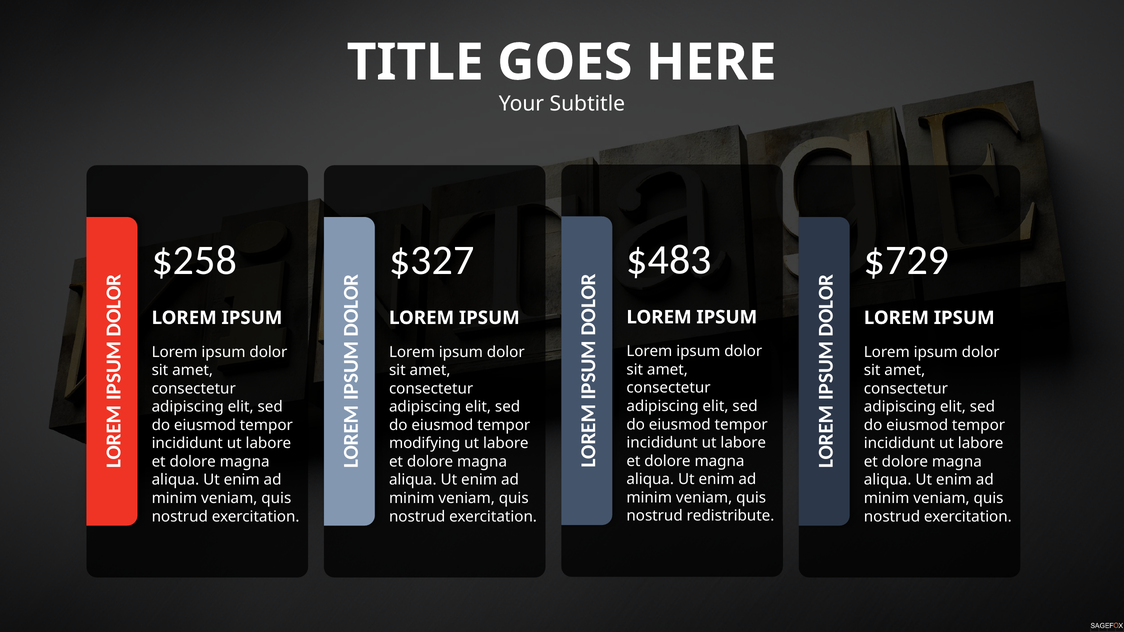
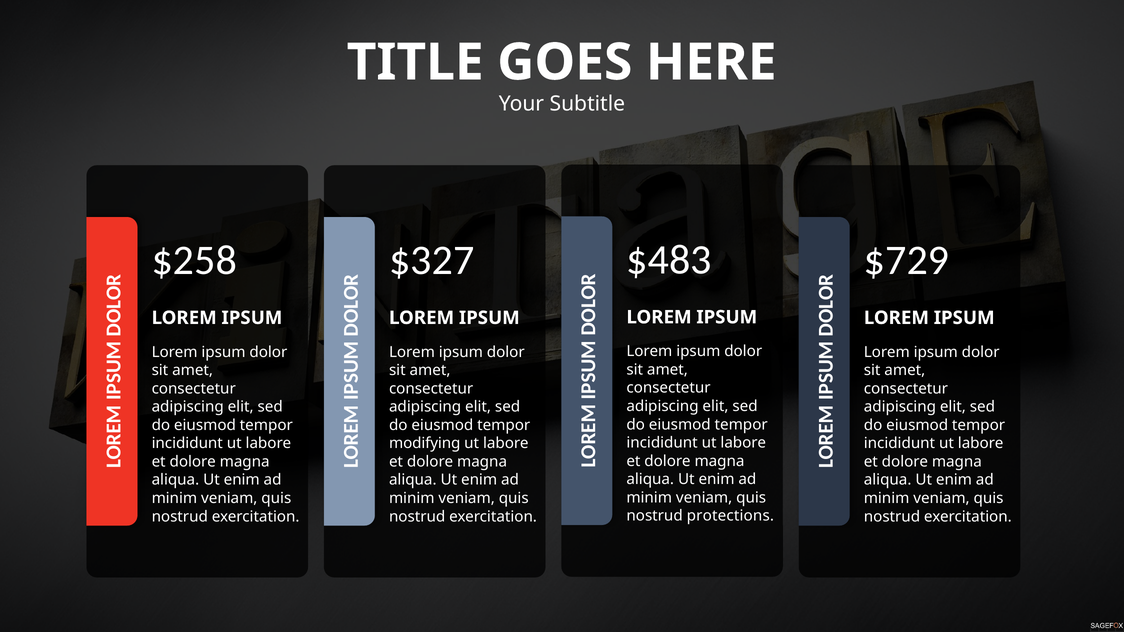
redistribute: redistribute -> protections (730, 516)
